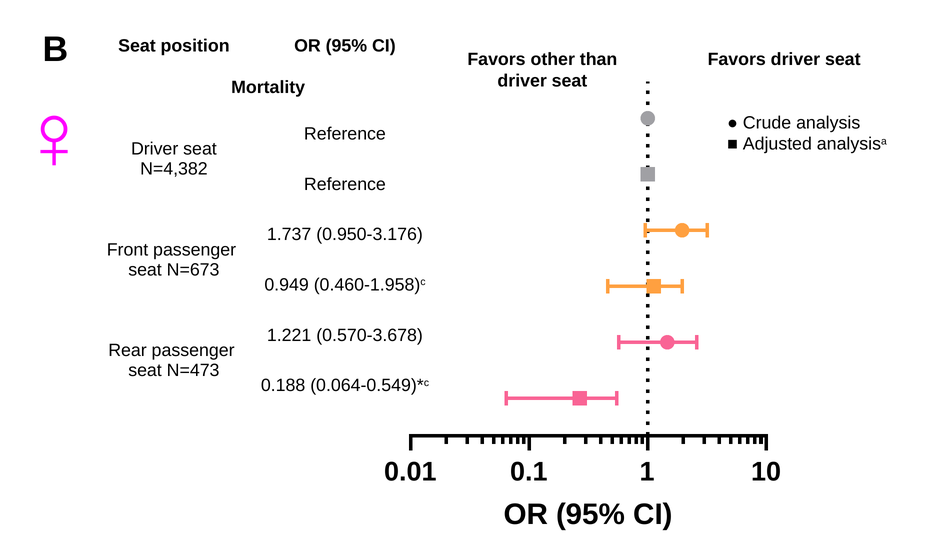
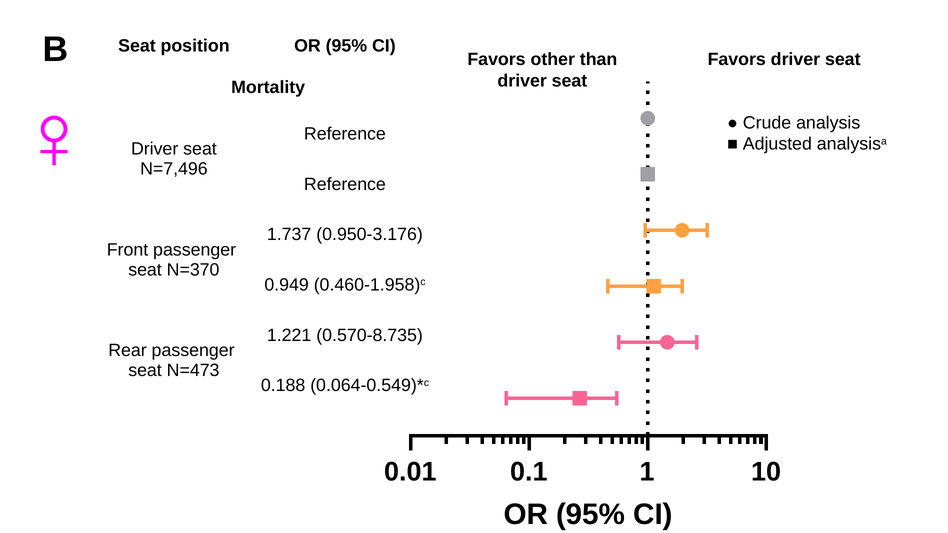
N=4,382: N=4,382 -> N=7,496 (174, 169)
N=673: N=673 -> N=370 (193, 270)
0.570-3.678: 0.570-3.678 -> 0.570-8.735 (370, 335)
